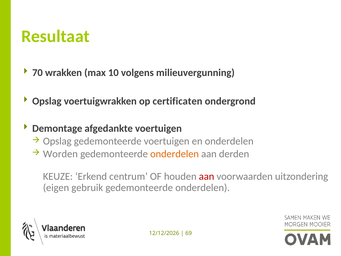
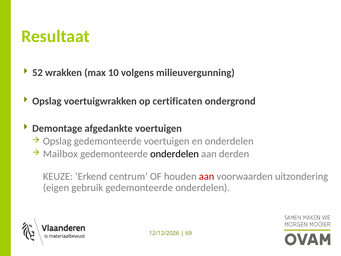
70: 70 -> 52 (37, 73)
Worden: Worden -> Mailbox (60, 154)
onderdelen colour: orange -> black (175, 154)
